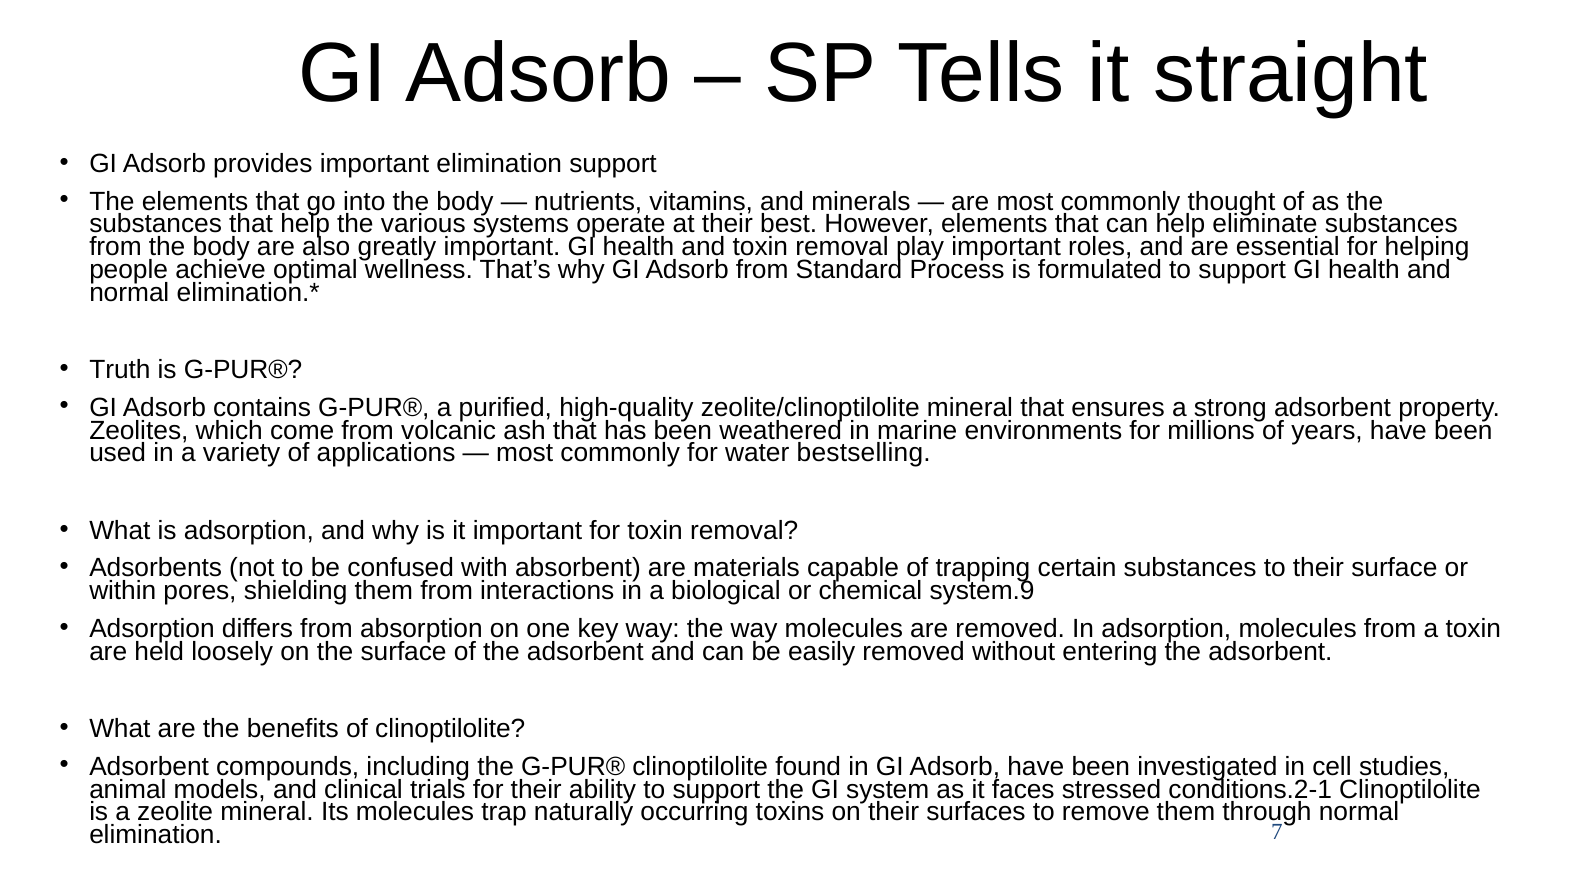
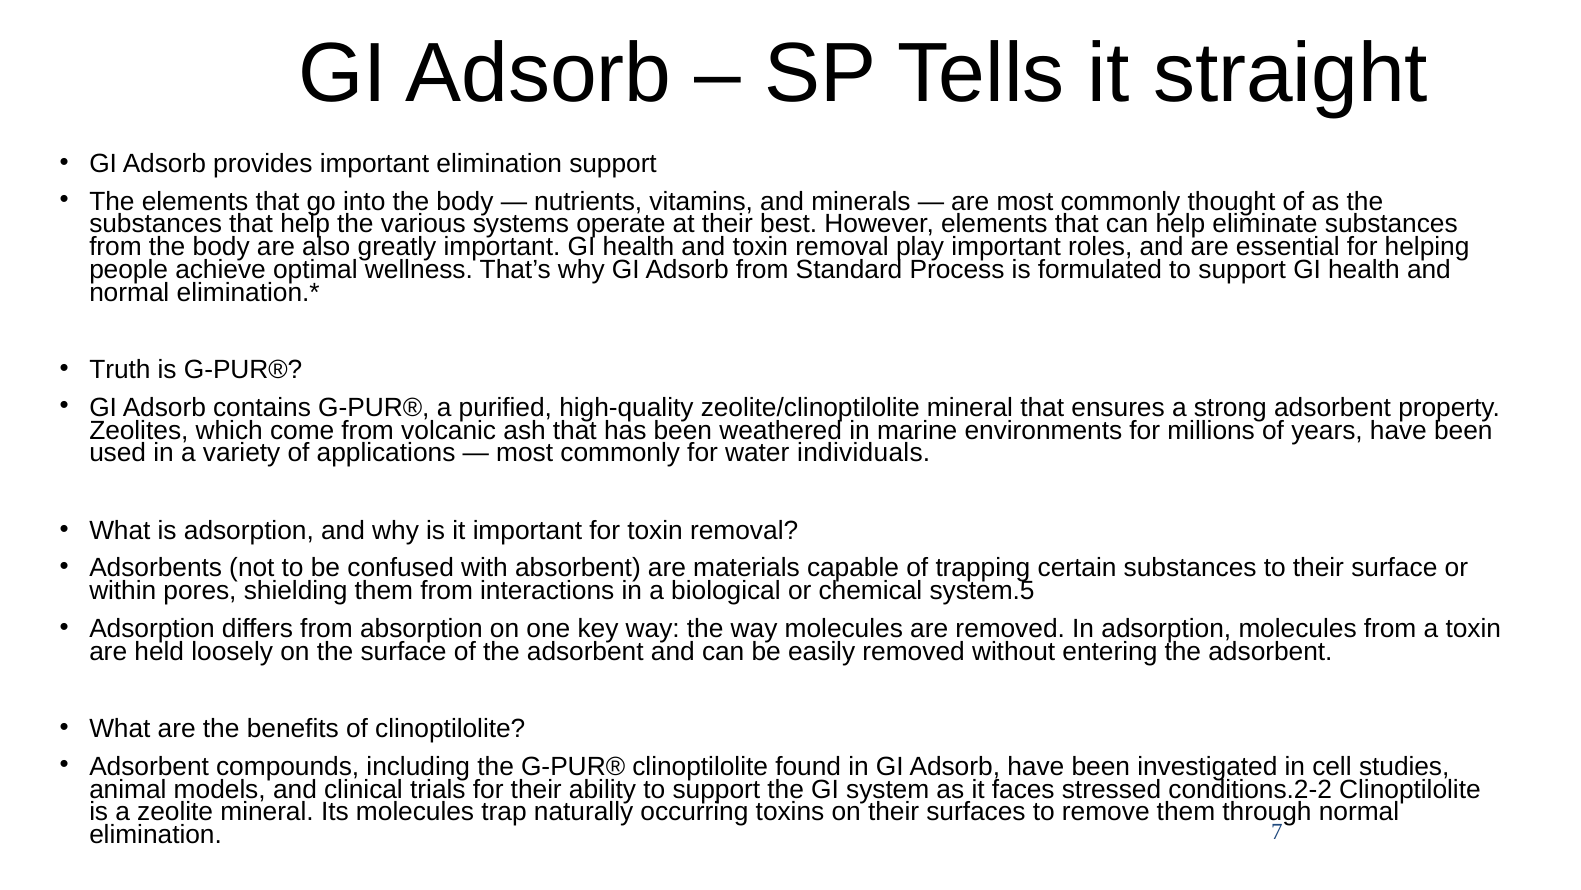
bestselling: bestselling -> individuals (864, 453)
system.9: system.9 -> system.5 (982, 591)
conditions.2-1: conditions.2-1 -> conditions.2-2 (1250, 789)
